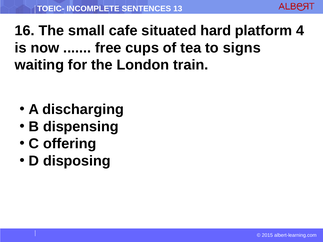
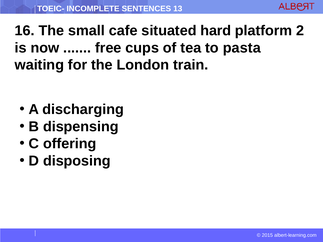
4: 4 -> 2 (300, 31)
signs: signs -> pasta (242, 48)
